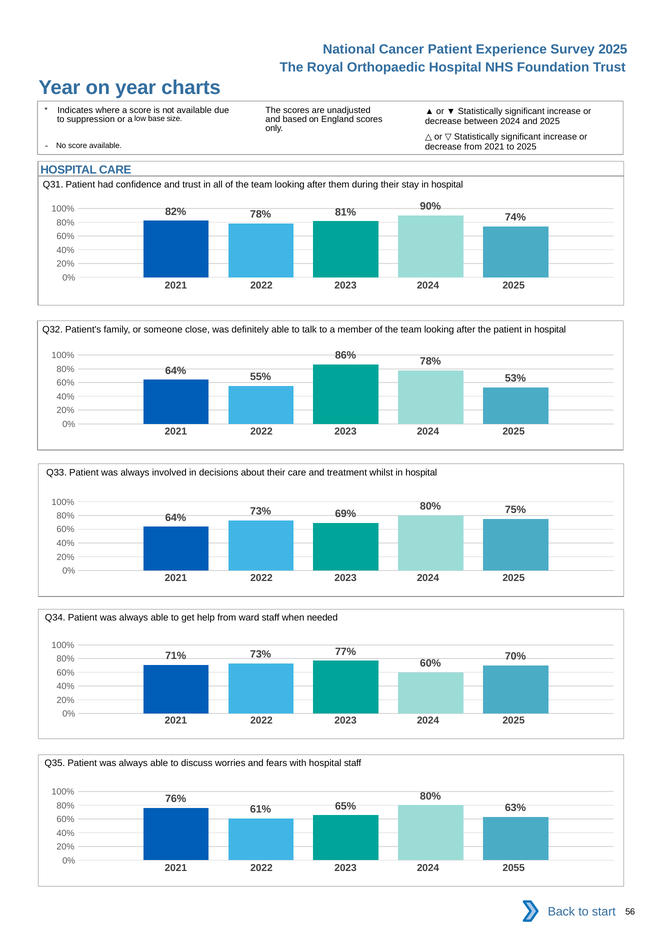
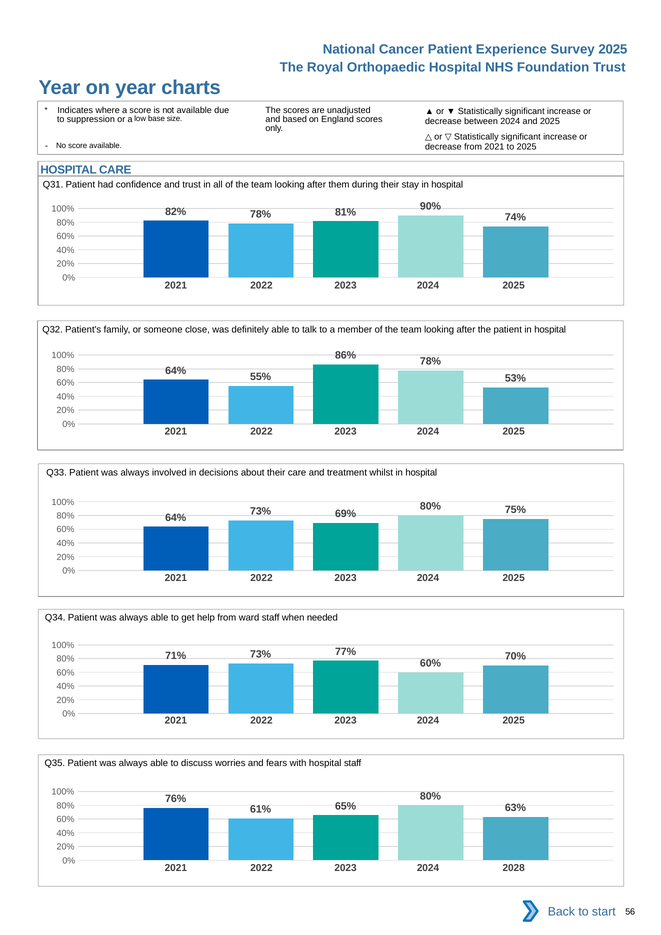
2055: 2055 -> 2028 (514, 868)
